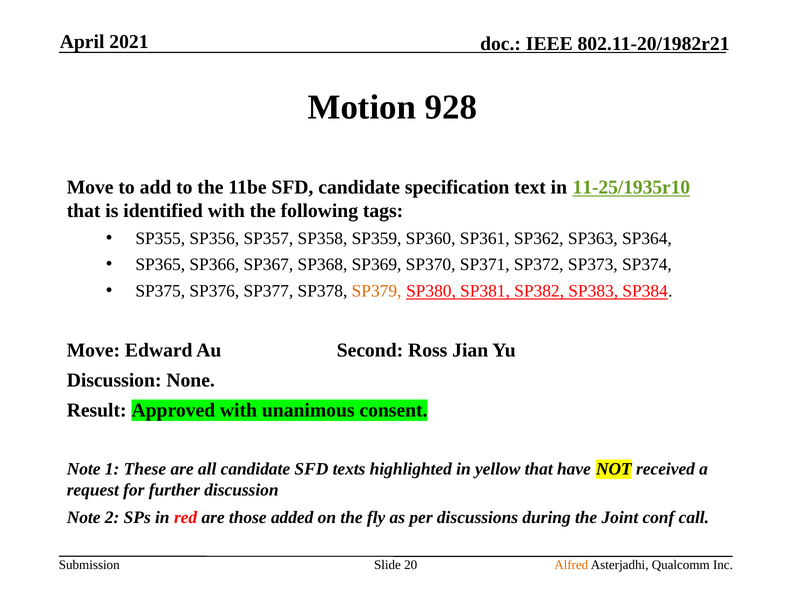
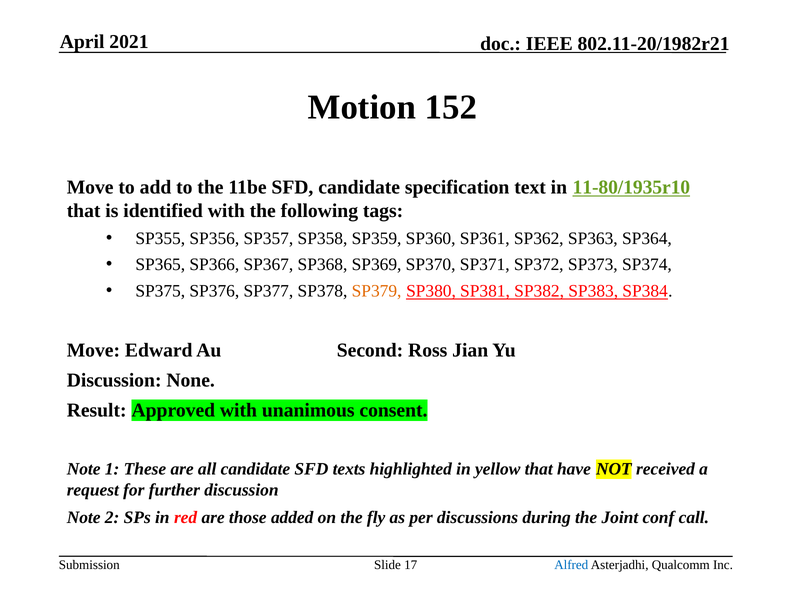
928: 928 -> 152 (451, 107)
11-25/1935r10: 11-25/1935r10 -> 11-80/1935r10 (631, 187)
20: 20 -> 17 (411, 565)
Alfred colour: orange -> blue (571, 565)
